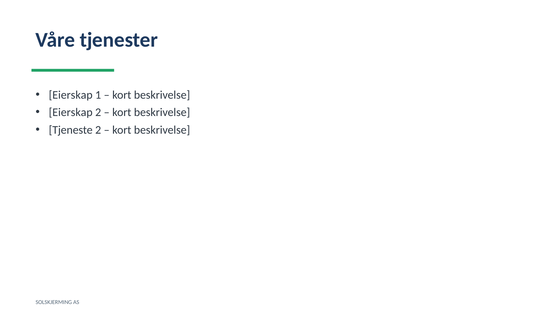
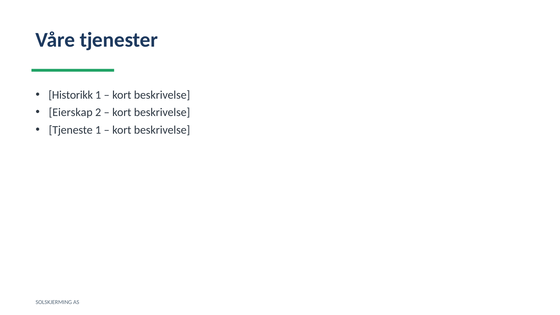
Eierskap: Eierskap -> Historikk (71, 95)
Tjeneste 2: 2 -> 1 (98, 130)
